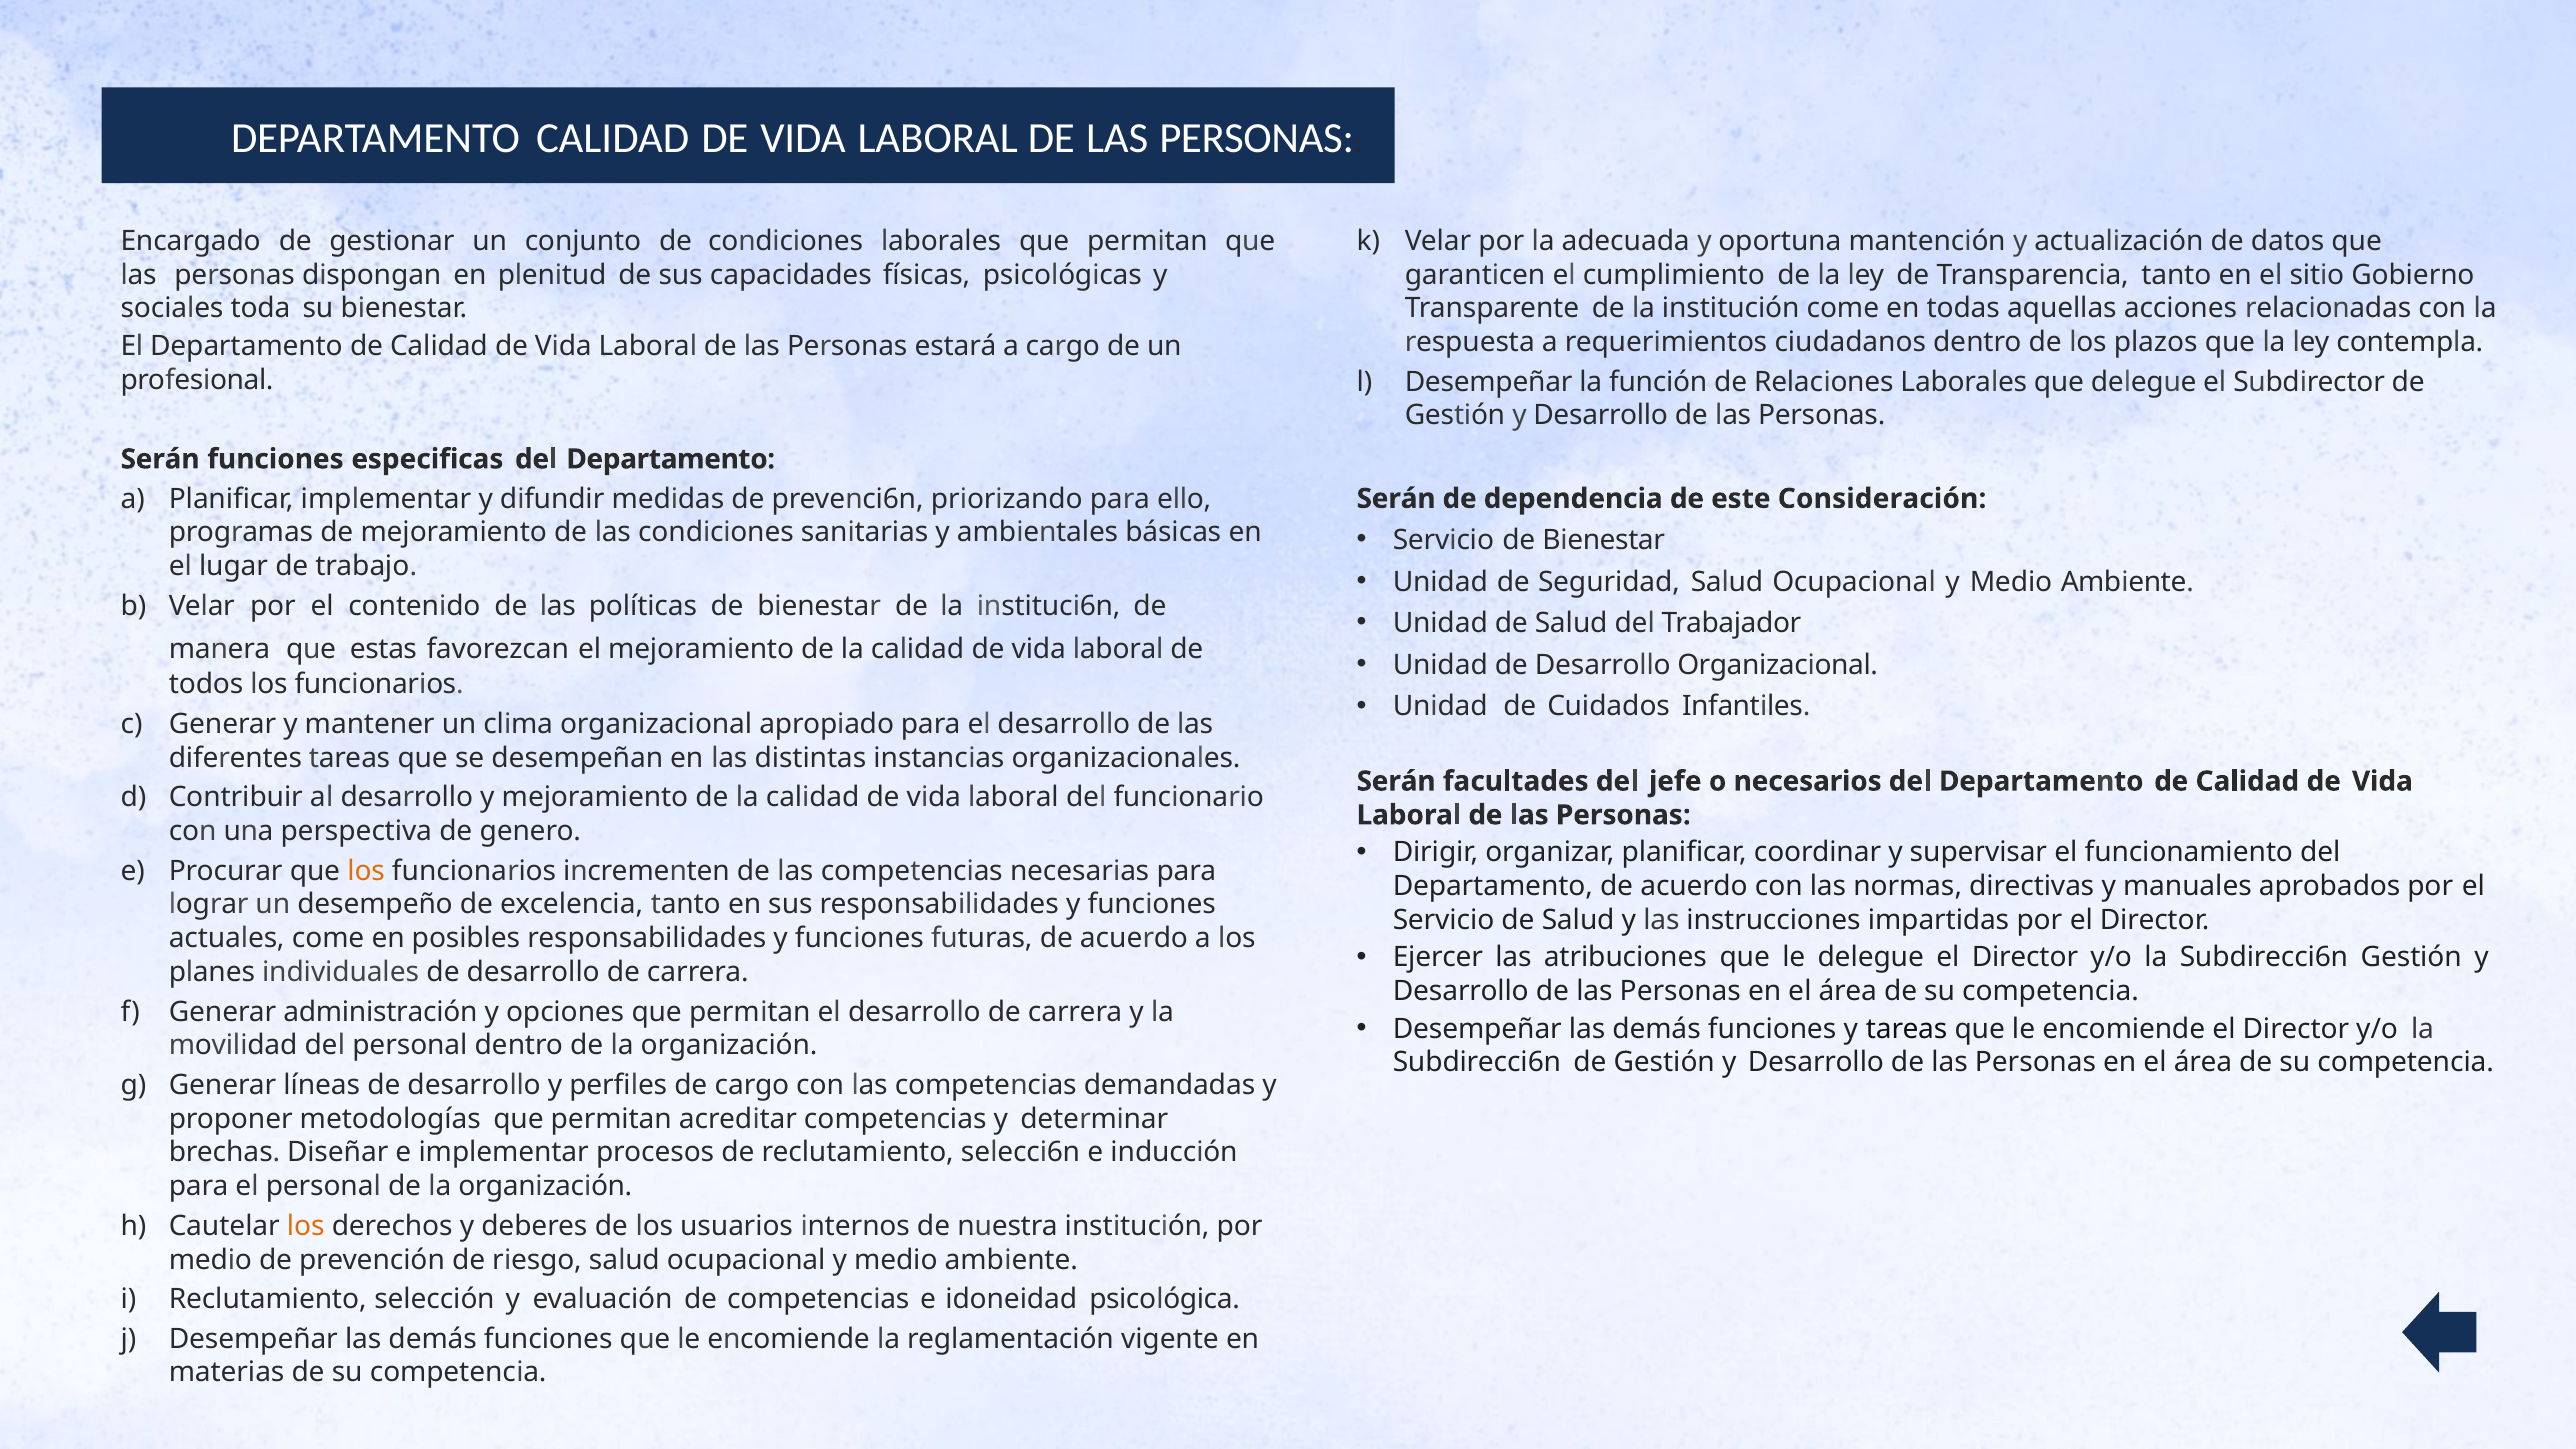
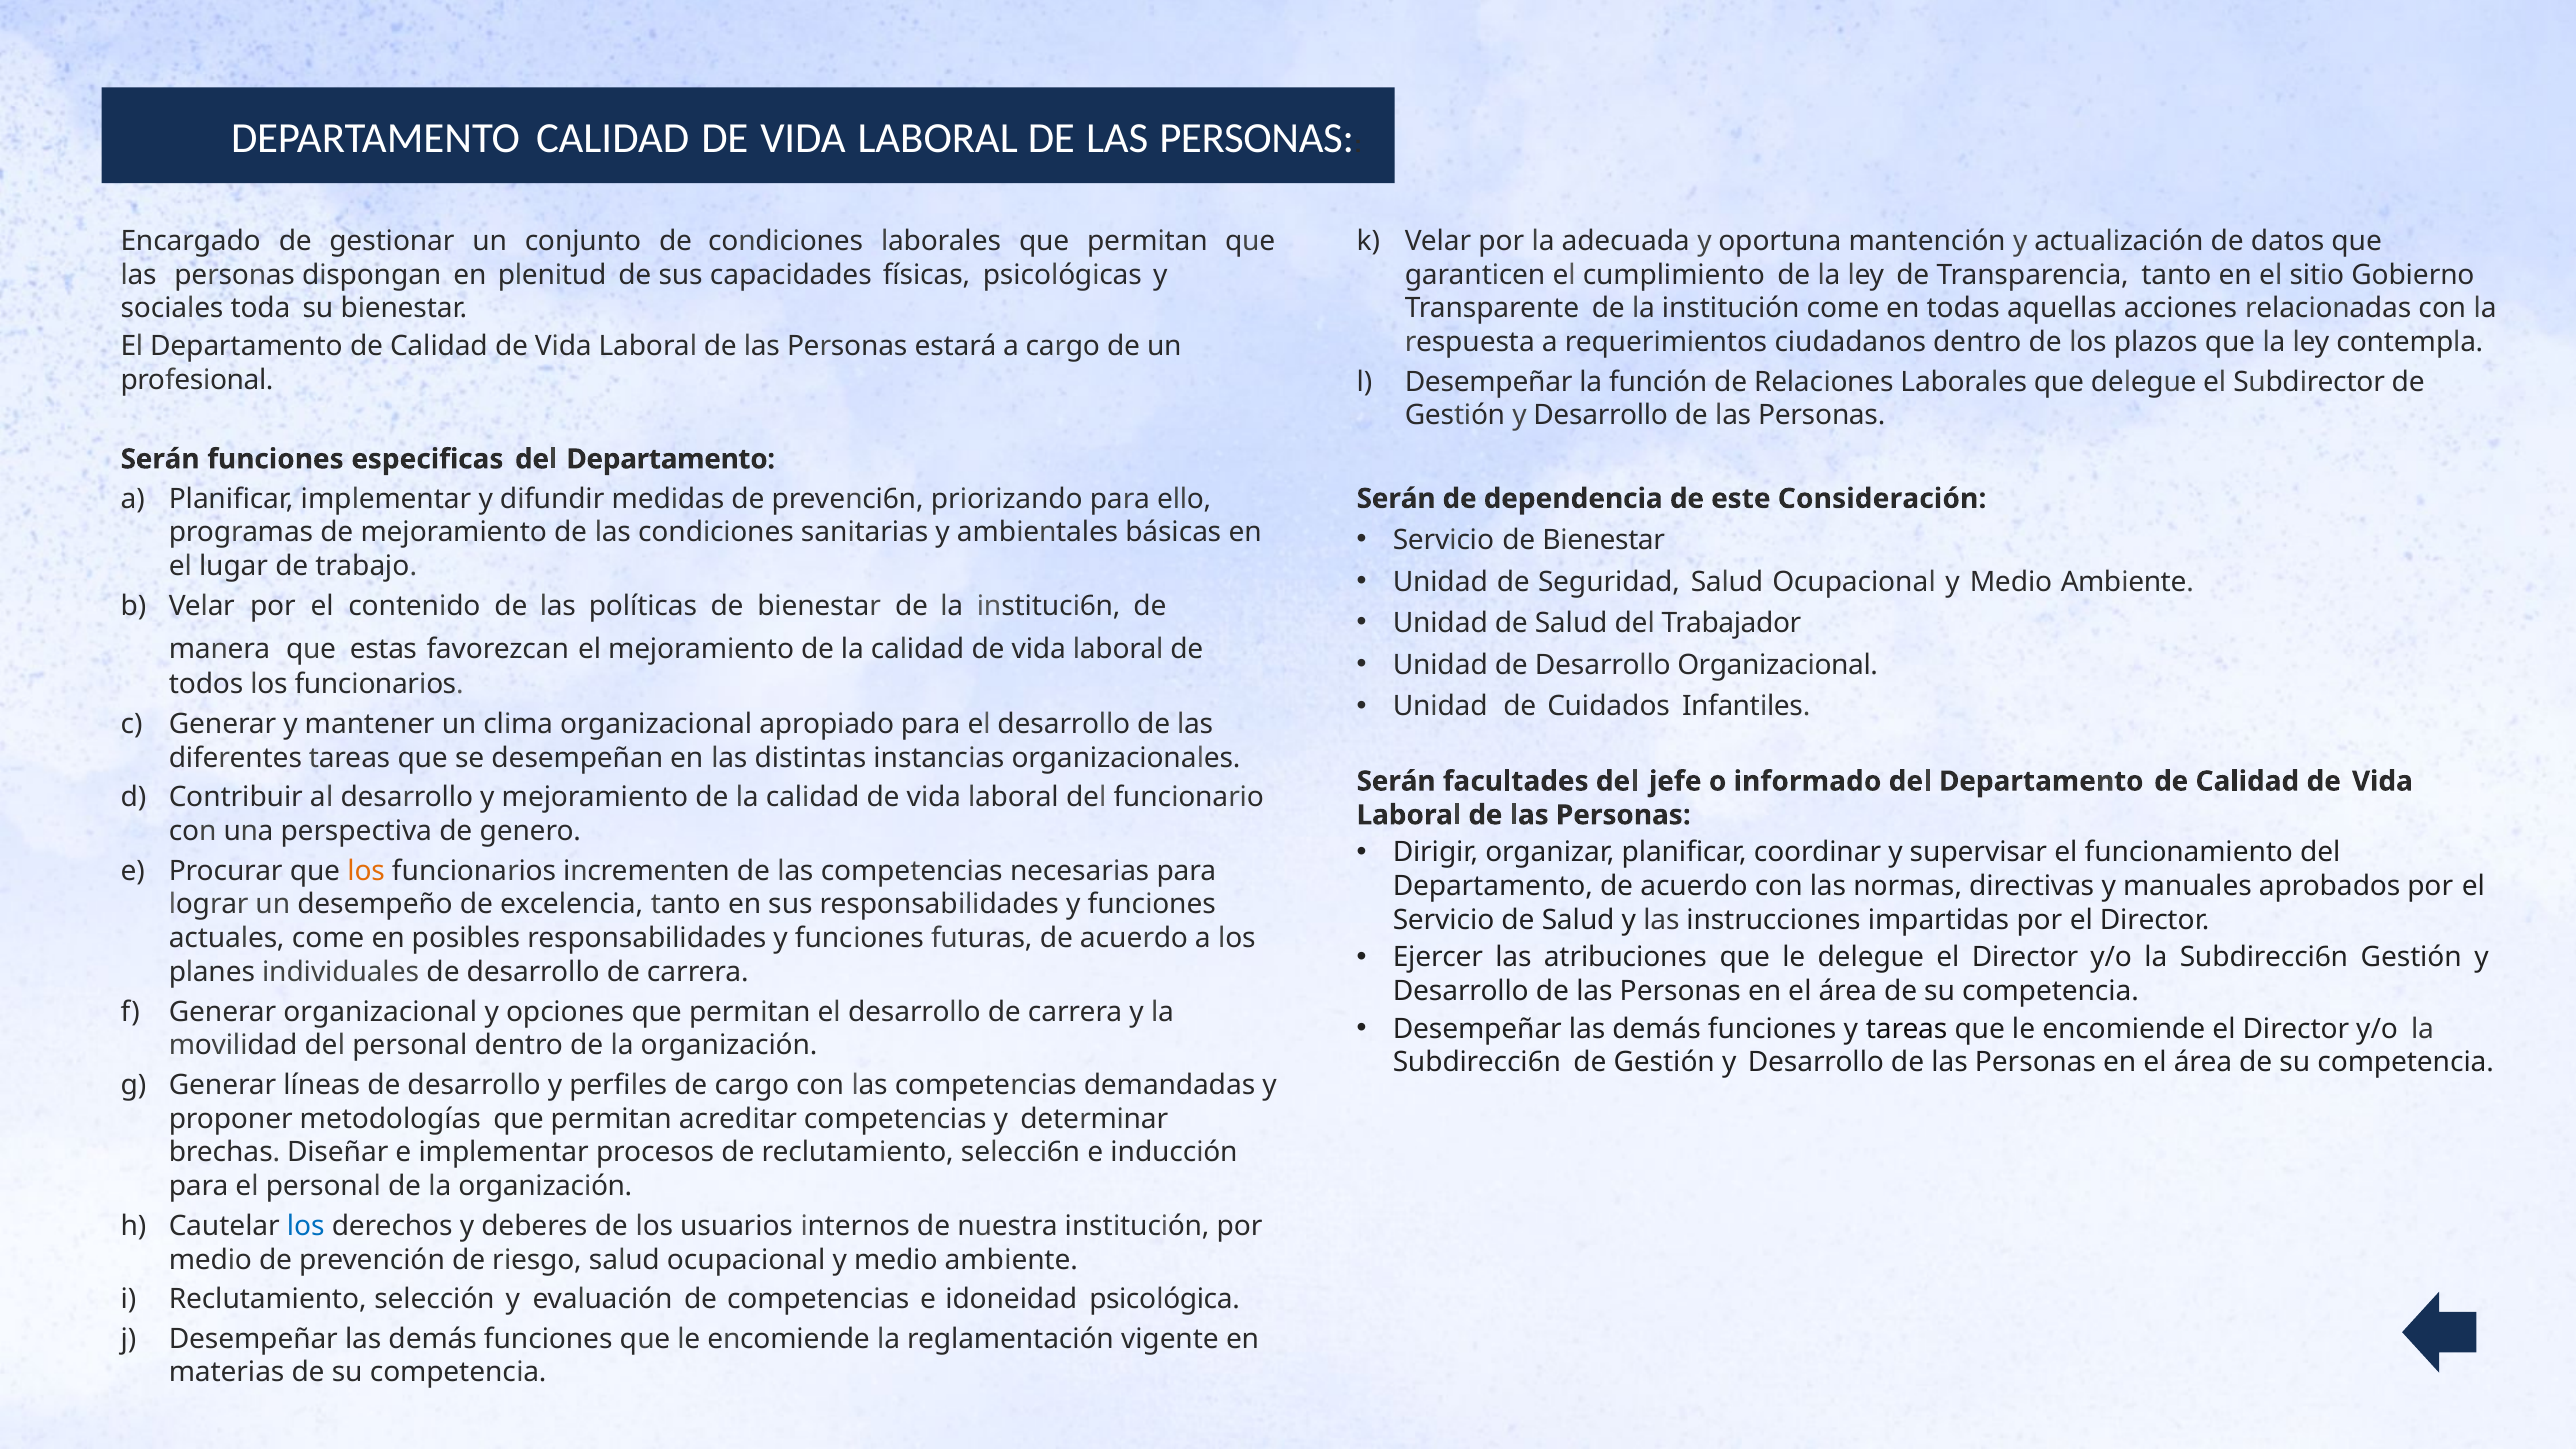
necesarios: necesarios -> informado (1808, 781)
Generar administración: administración -> organizacional (380, 1012)
los colour: orange -> blue (306, 1226)
